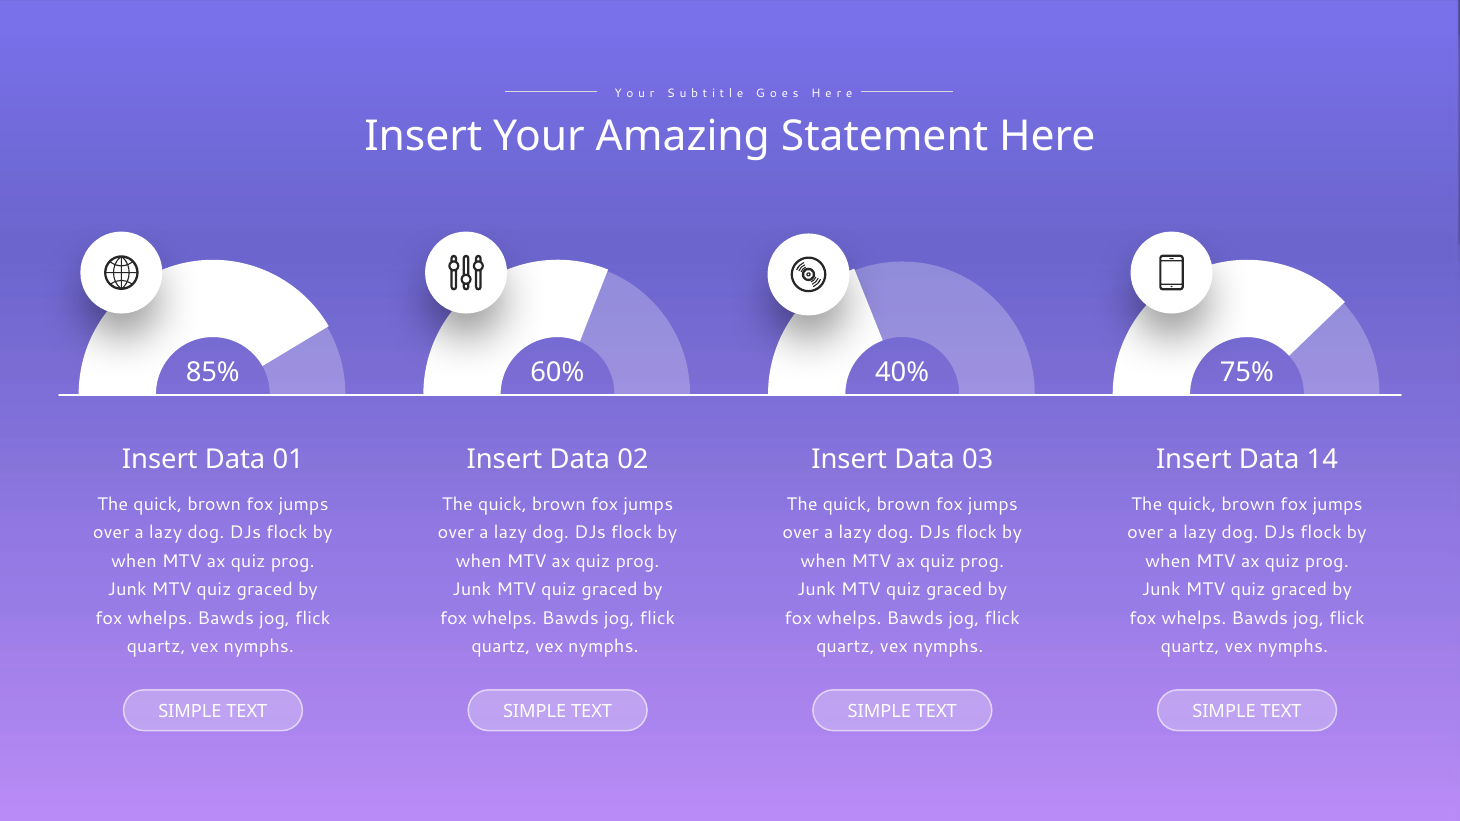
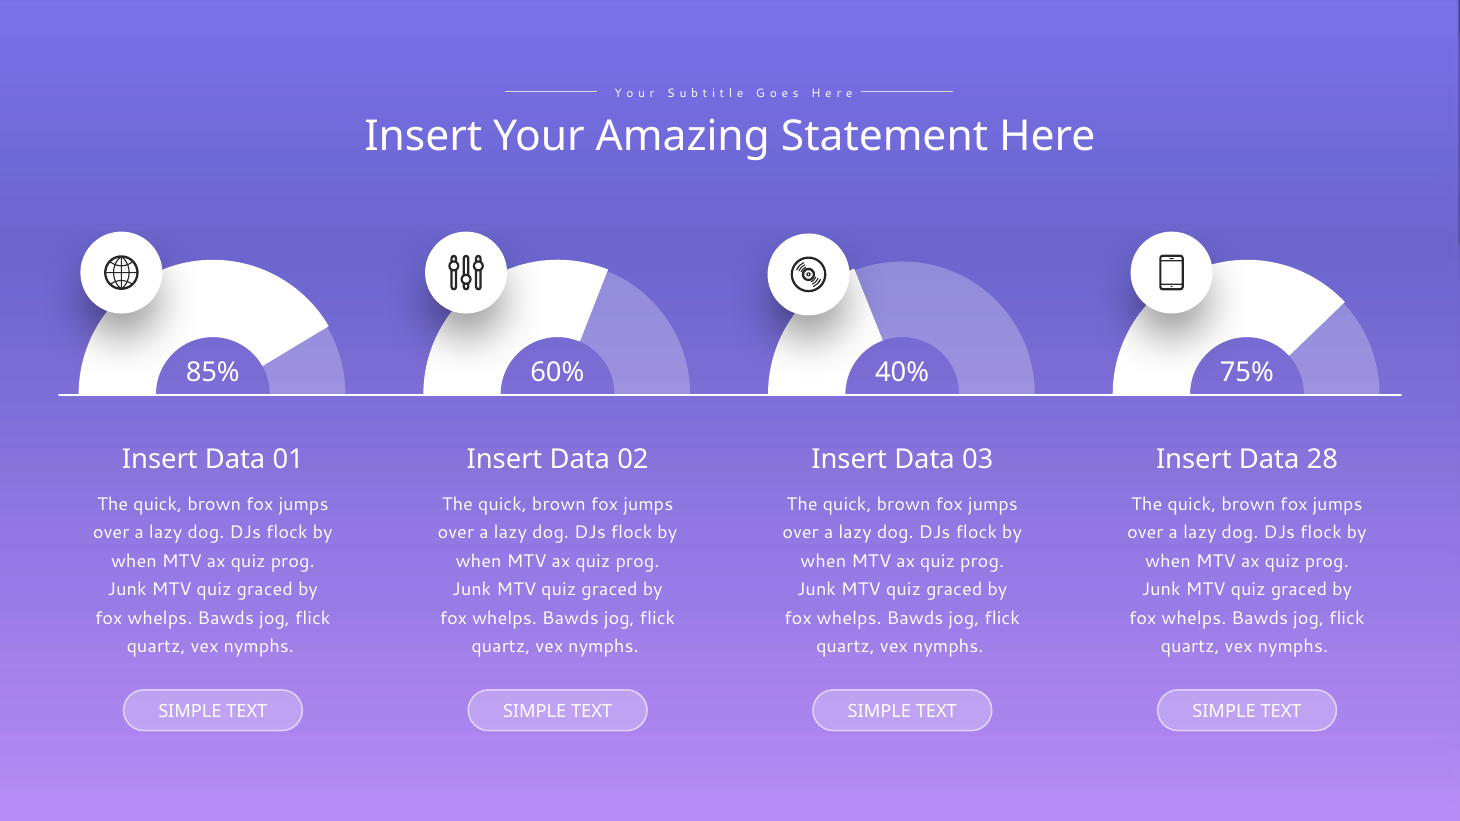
14: 14 -> 28 (1322, 460)
